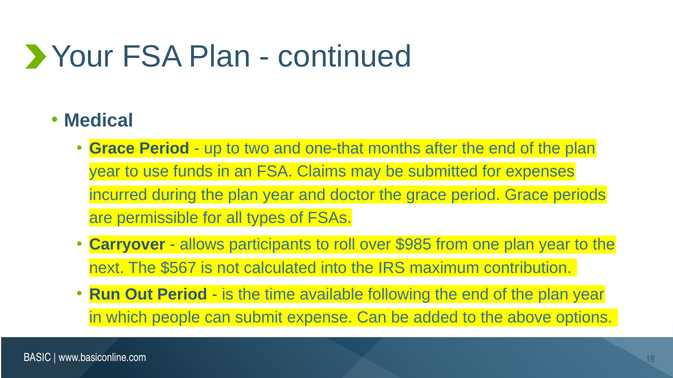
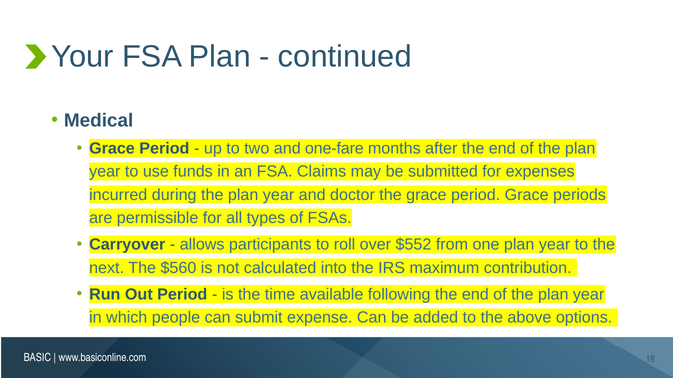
one-that: one-that -> one-fare (334, 149)
$985: $985 -> $552 (413, 245)
$567: $567 -> $560 (178, 268)
